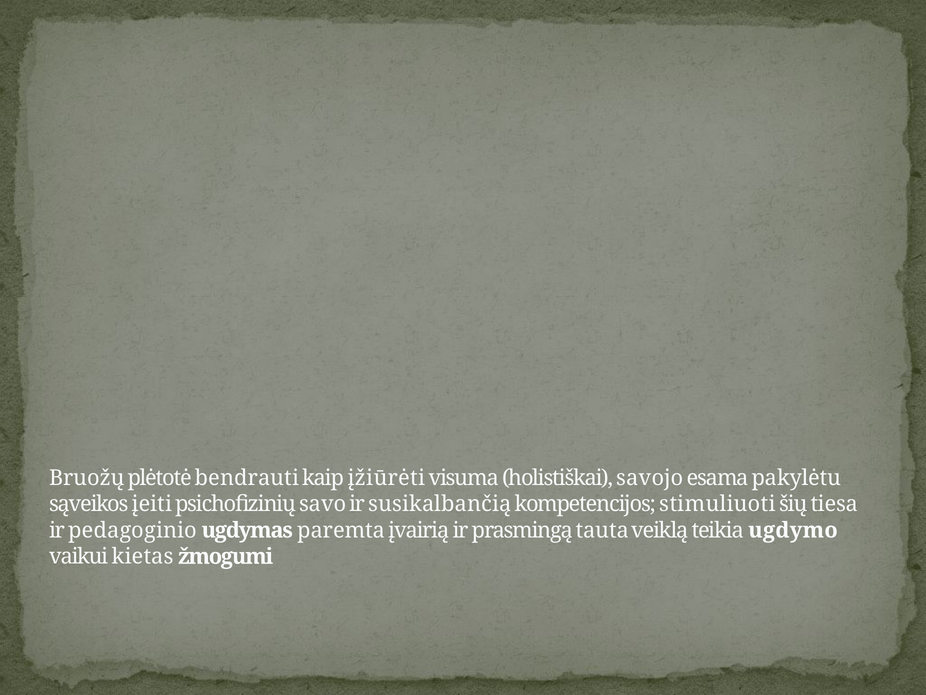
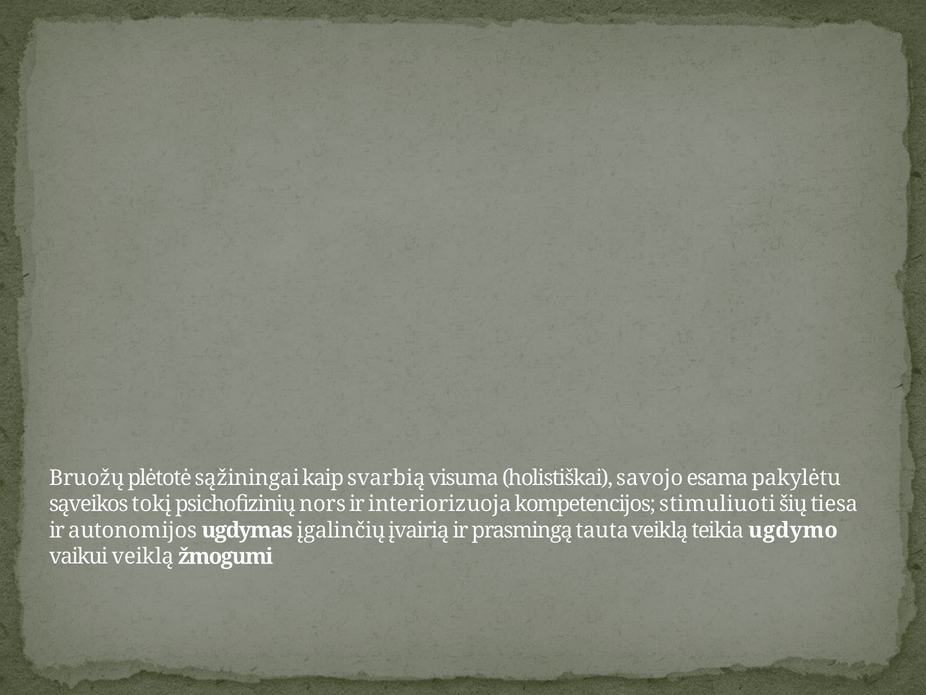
bendrauti: bendrauti -> sąžiningai (247, 477)
įžiūrėti: įžiūrėti -> svarbią (386, 477)
įeiti: įeiti -> tokį (152, 504)
savo: savo -> nors (323, 504)
susikalbančią: susikalbančią -> interiorizuoja (440, 504)
pedagoginio: pedagoginio -> autonomijos (133, 530)
paremta: paremta -> įgalinčių (341, 530)
vaikui kietas: kietas -> veiklą (143, 556)
